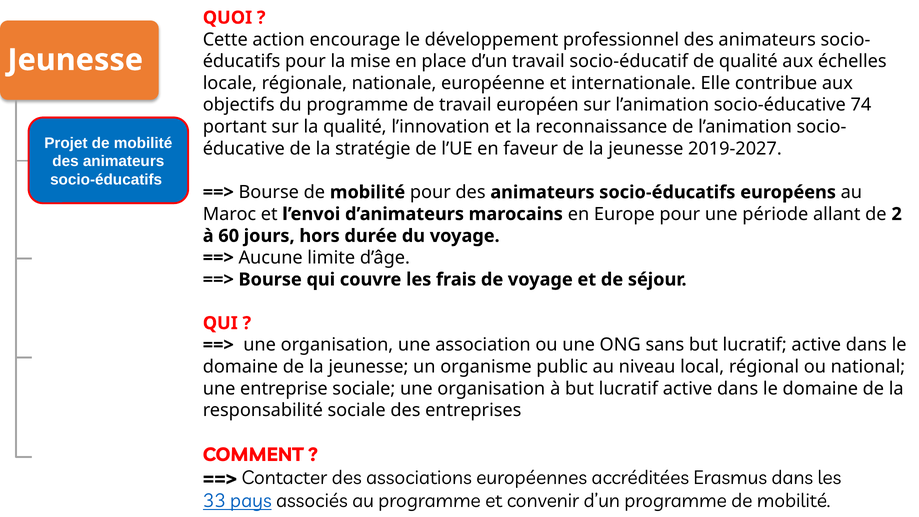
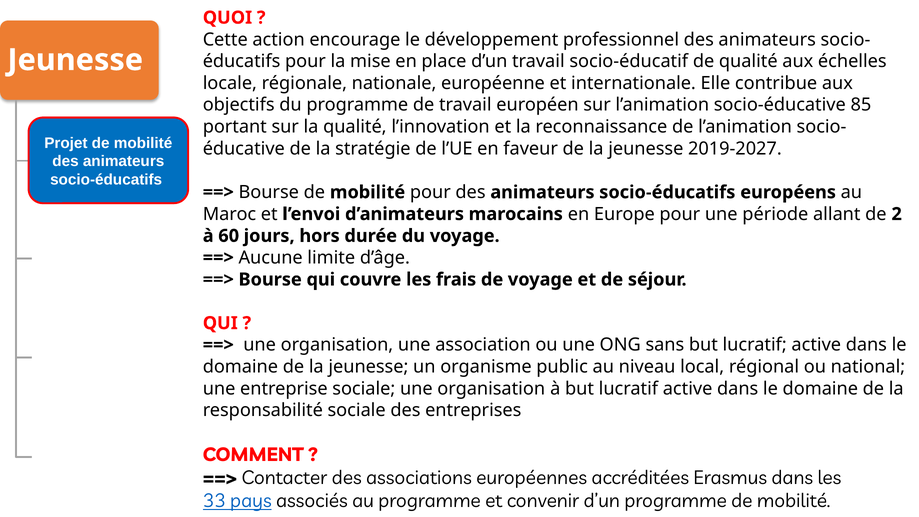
74: 74 -> 85 (861, 105)
